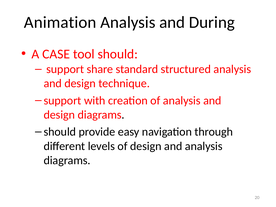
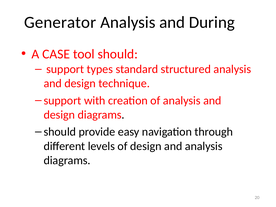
Animation: Animation -> Generator (60, 22)
share: share -> types (100, 69)
